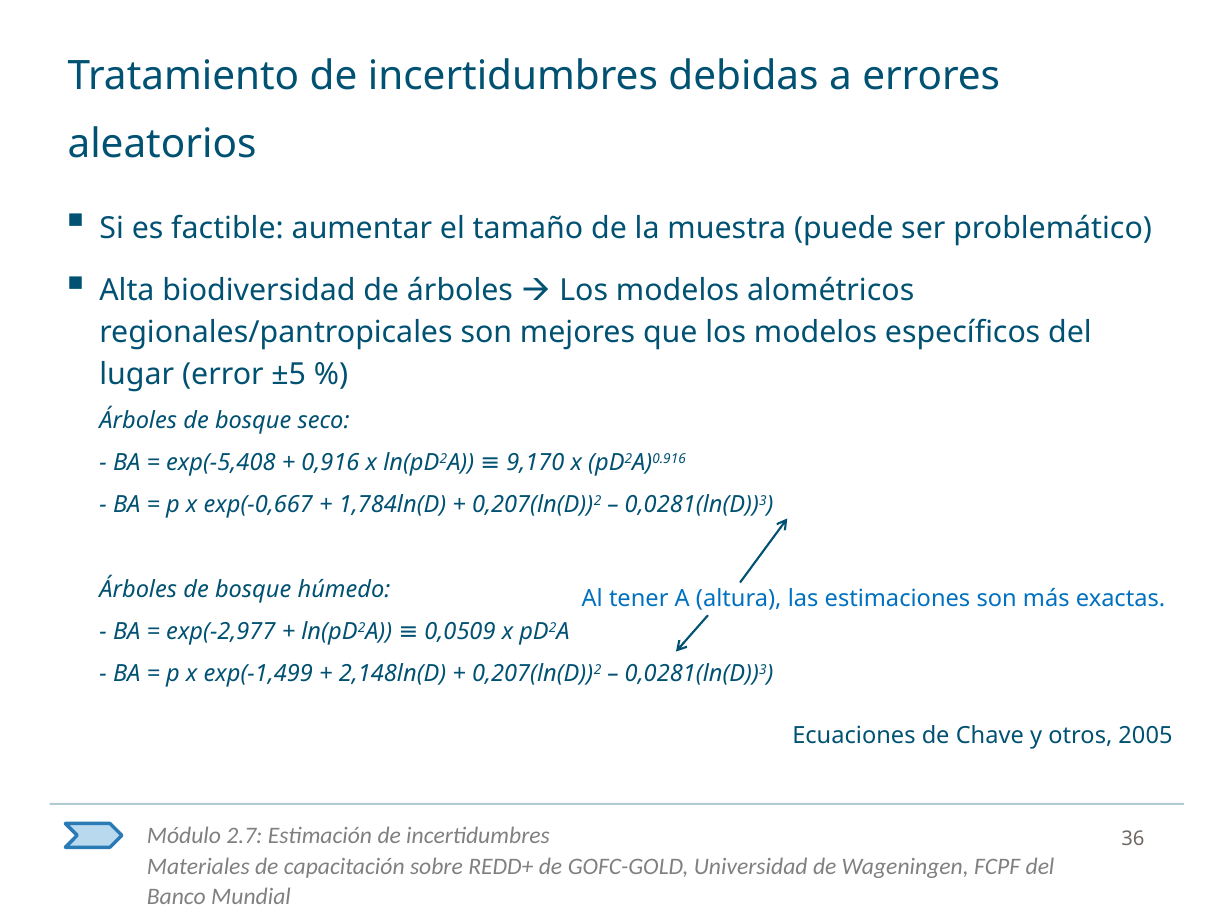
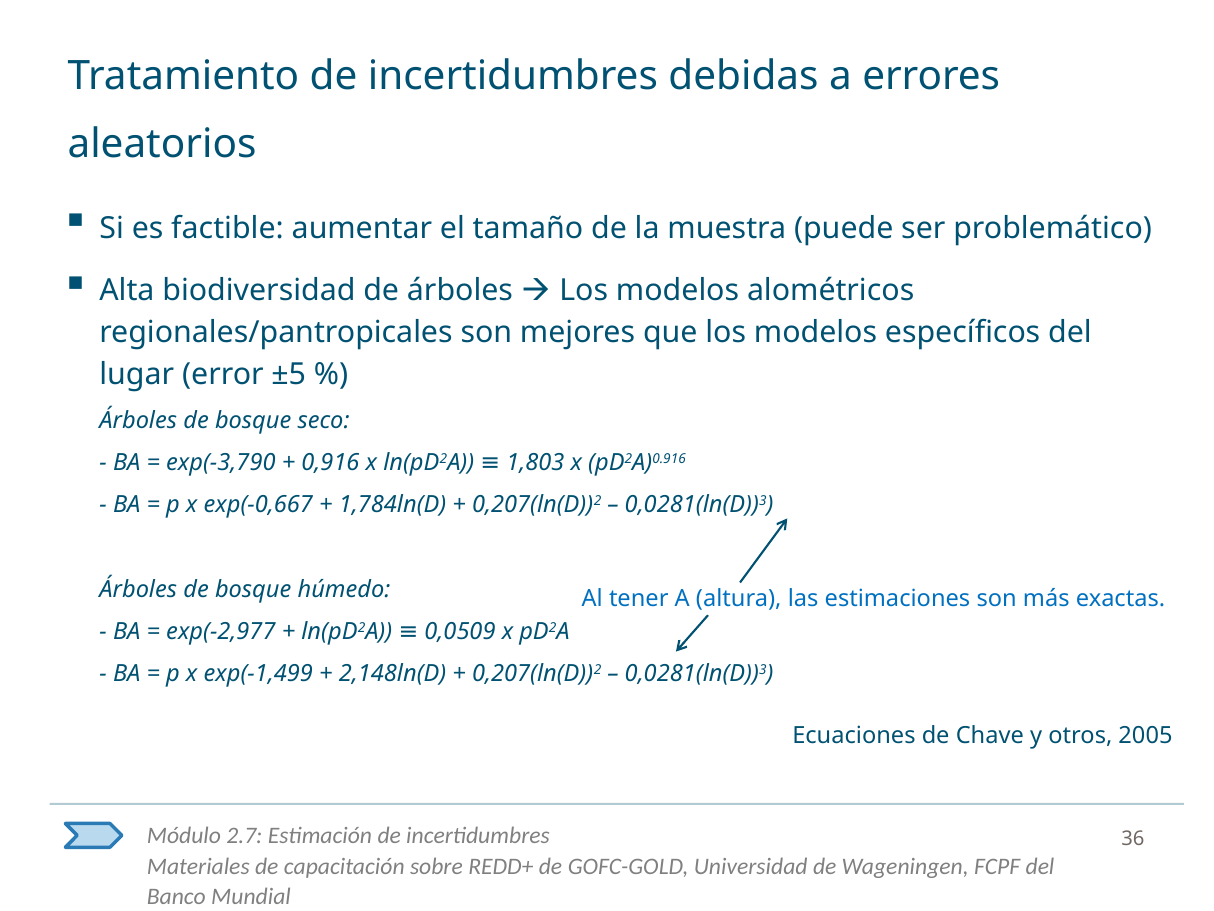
exp(-5,408: exp(-5,408 -> exp(-3,790 (221, 462)
9,170: 9,170 -> 1,803 (535, 462)
